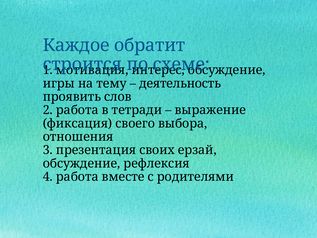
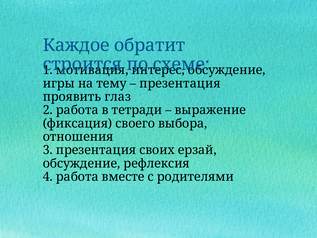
деятельность: деятельность -> презентация (180, 83)
слов: слов -> глаз (118, 97)
